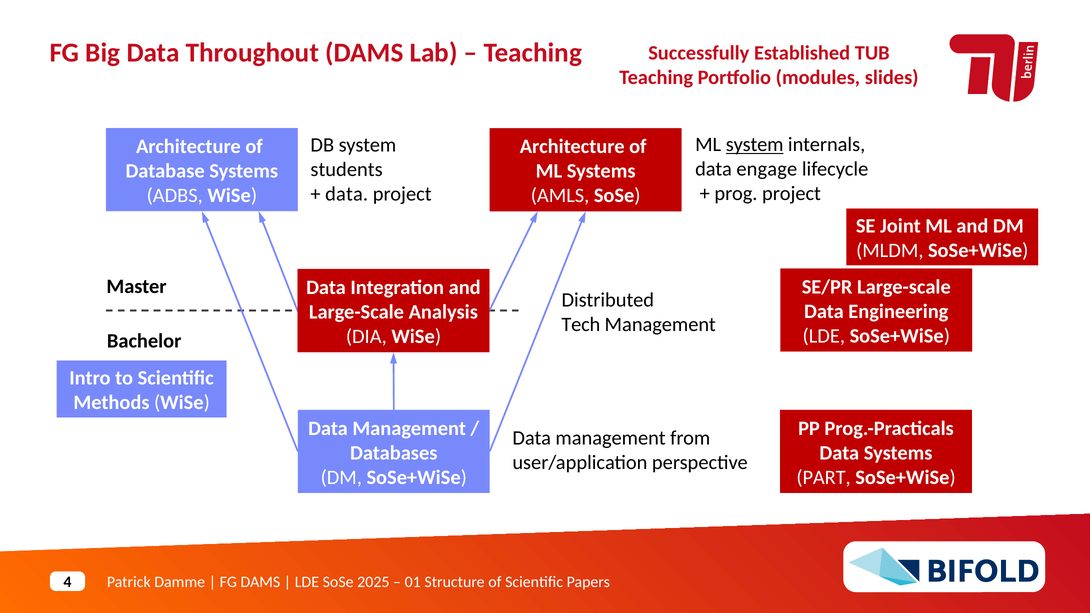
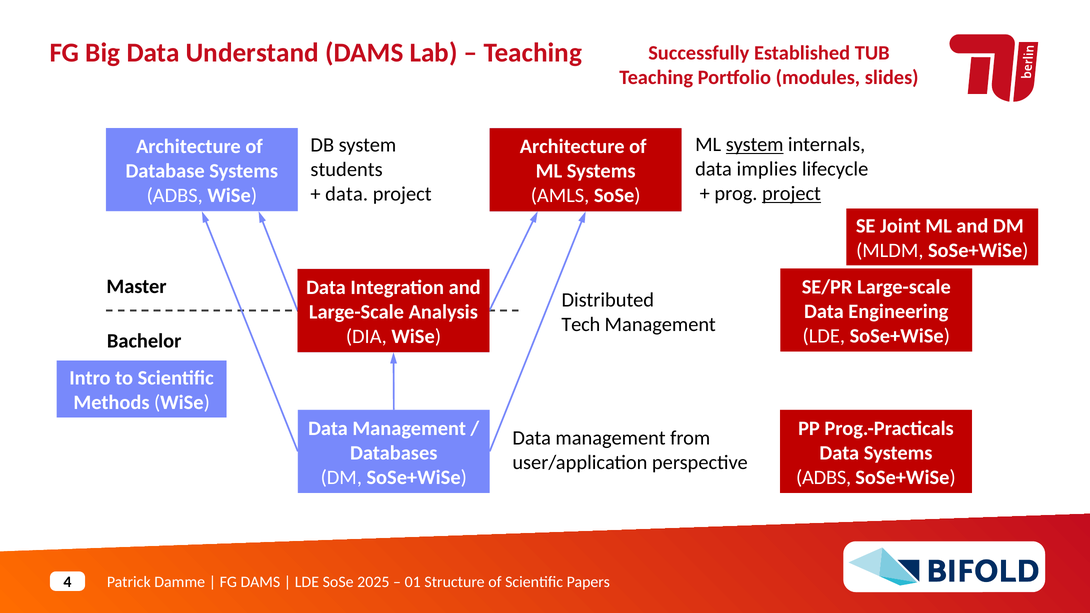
Throughout: Throughout -> Understand (252, 53)
engage: engage -> implies (767, 169)
project underline: none -> present (792, 194)
PART: PART -> ADBS (824, 477)
